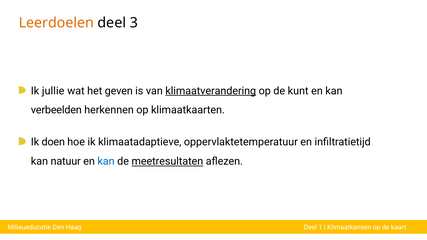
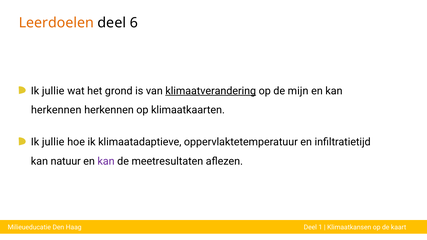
3: 3 -> 6 (134, 23)
geven: geven -> grond (119, 91)
kunt: kunt -> mijn (298, 91)
verbeelden: verbeelden -> herkennen (56, 110)
doen: doen -> jullie (53, 142)
kan colour: blue -> purple (106, 161)
meetresultaten underline: present -> none (167, 161)
